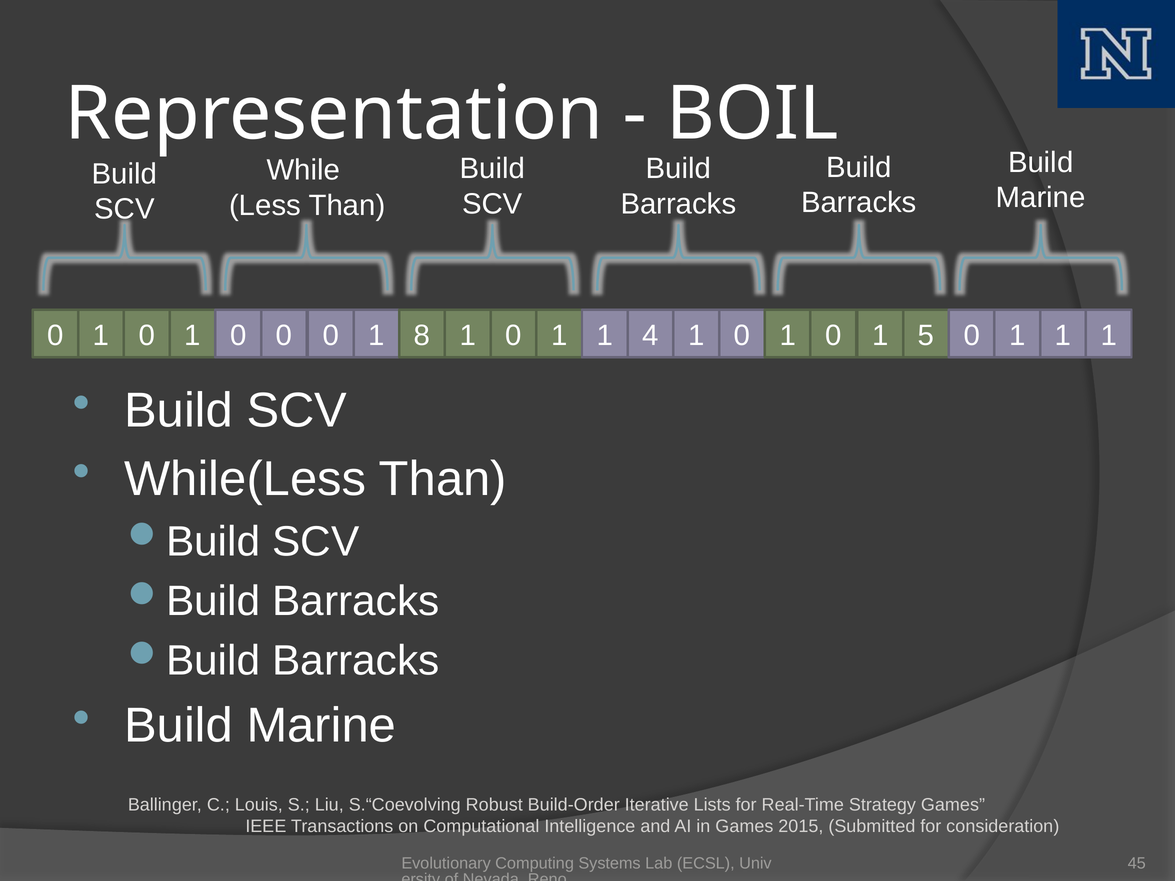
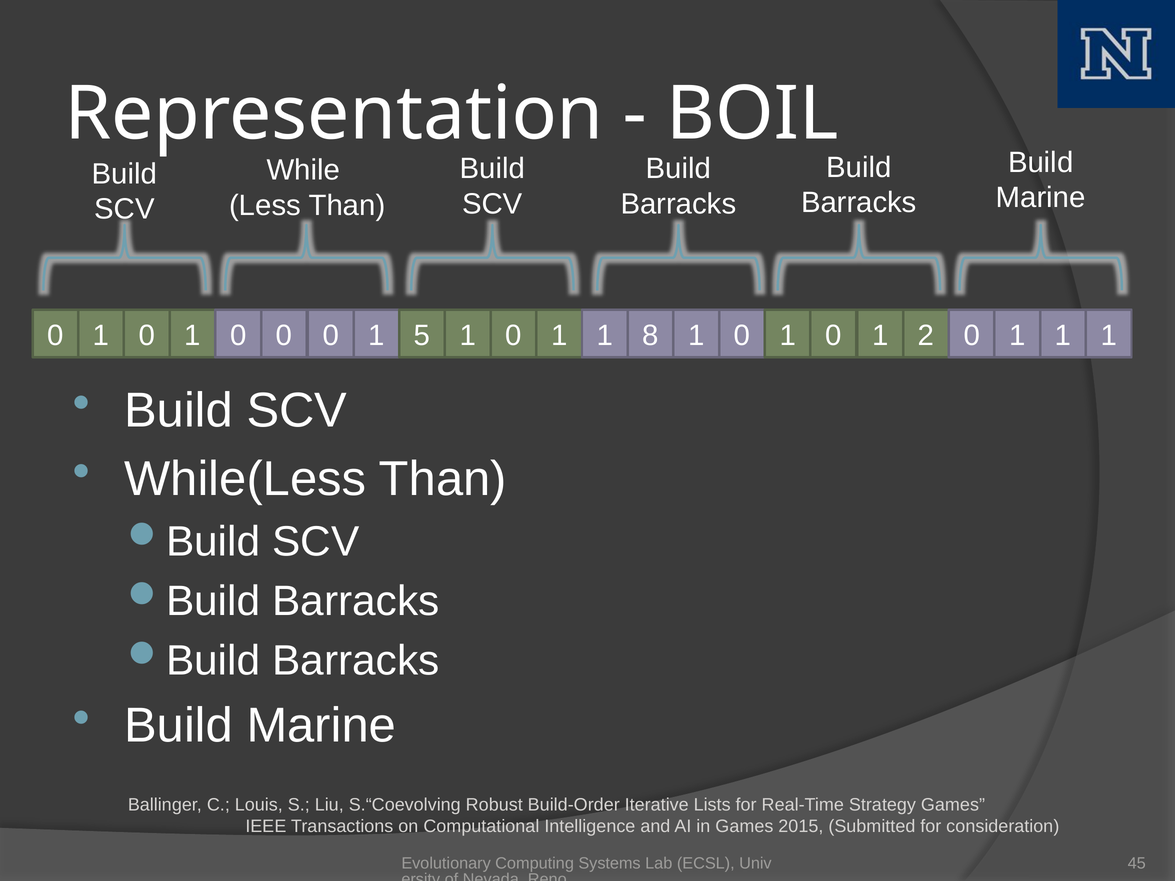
8: 8 -> 5 (422, 336)
4: 4 -> 8 (651, 336)
5: 5 -> 2 (926, 336)
